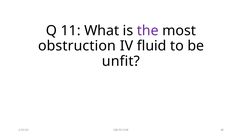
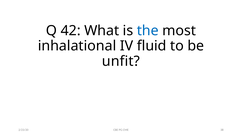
11: 11 -> 42 (71, 31)
the colour: purple -> blue (148, 31)
obstruction: obstruction -> inhalational (77, 46)
